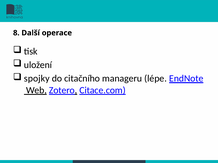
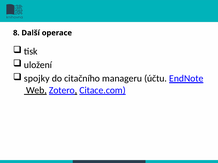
lépe: lépe -> účtu (156, 79)
